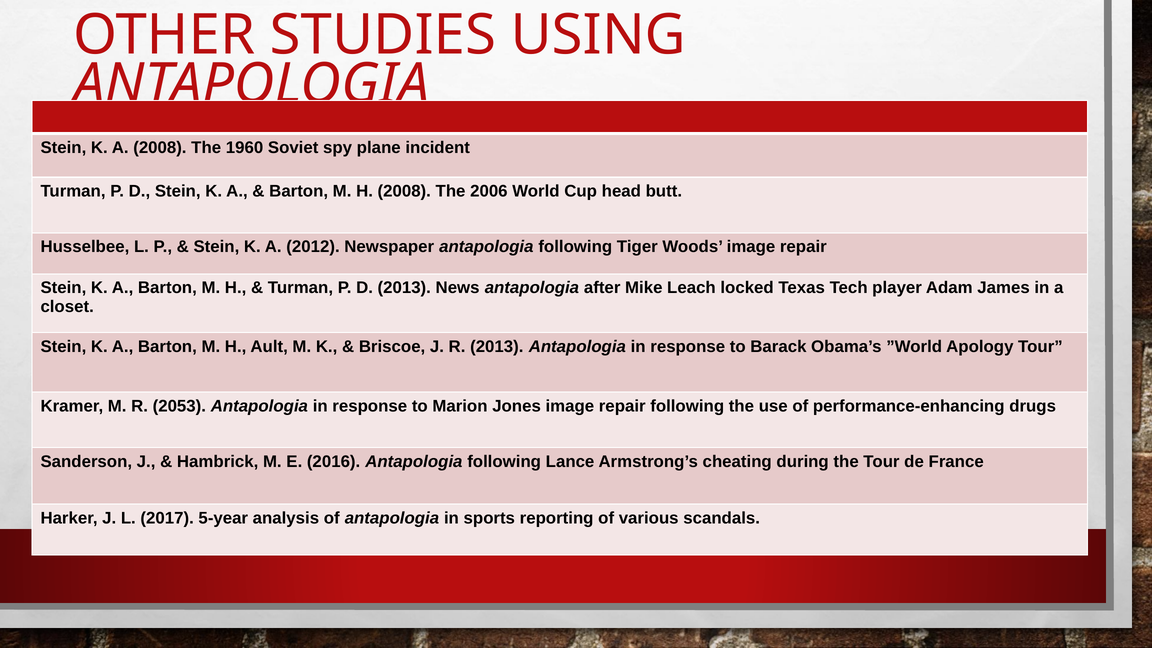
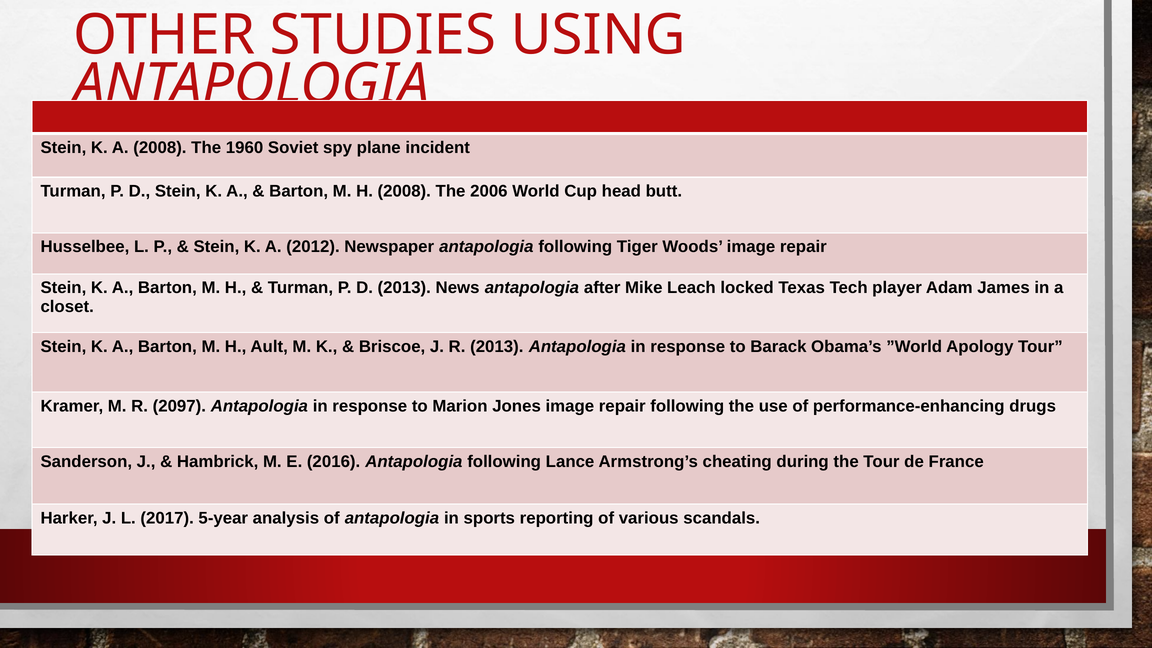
2053: 2053 -> 2097 (179, 406)
